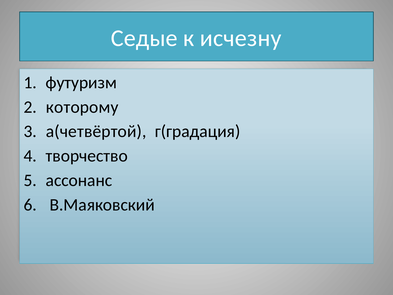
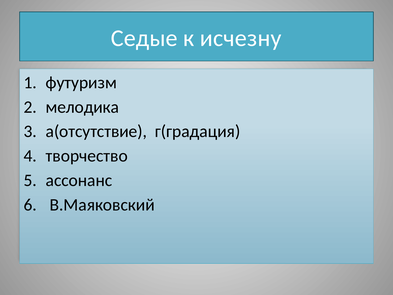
которому: которому -> мелодика (82, 107)
а(четвёртой: а(четвёртой -> а(отсутствие (96, 131)
